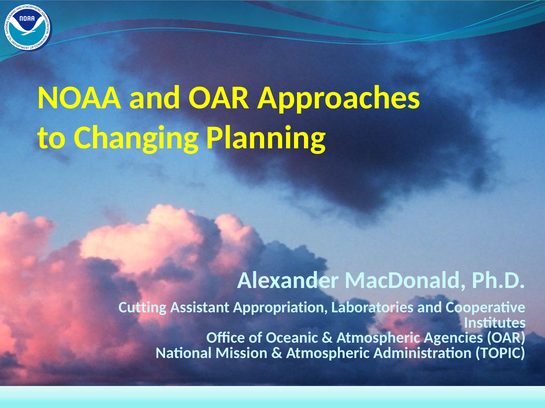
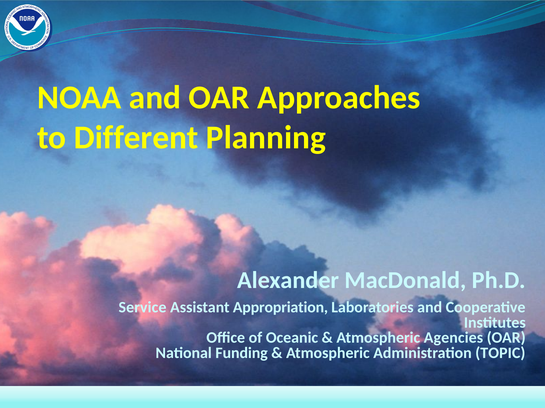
Changing: Changing -> Different (136, 138)
Cutting: Cutting -> Service (142, 308)
Mission: Mission -> Funding (242, 354)
